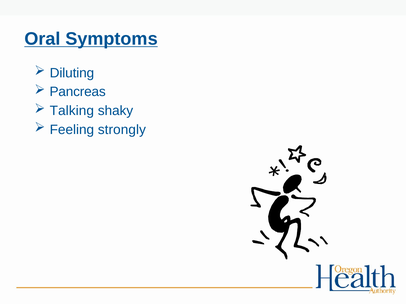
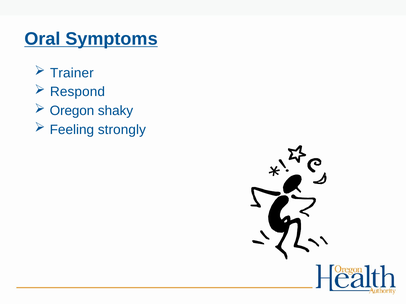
Diluting: Diluting -> Trainer (72, 73)
Pancreas: Pancreas -> Respond (77, 92)
Talking: Talking -> Oregon (72, 111)
